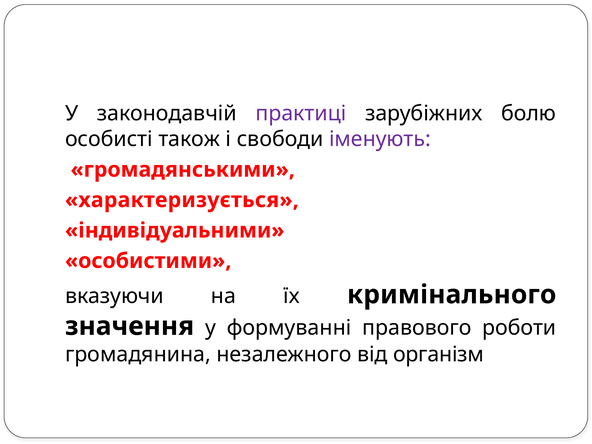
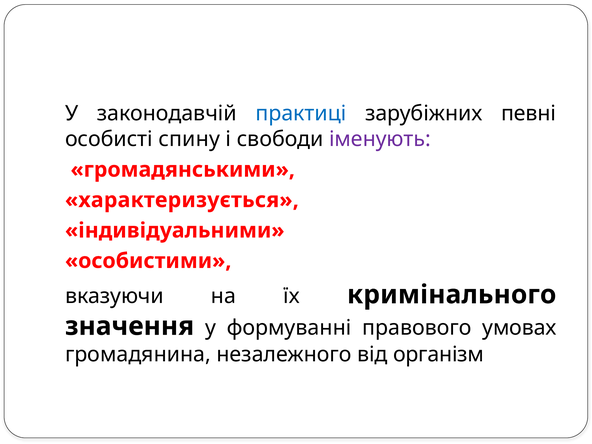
практиці colour: purple -> blue (301, 114)
болю: болю -> певні (529, 114)
також: також -> спину (189, 139)
роботи: роботи -> умовах (519, 328)
